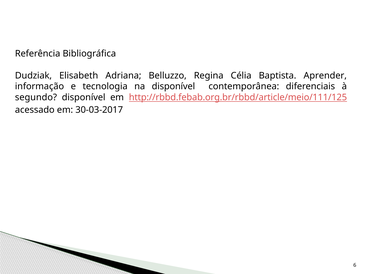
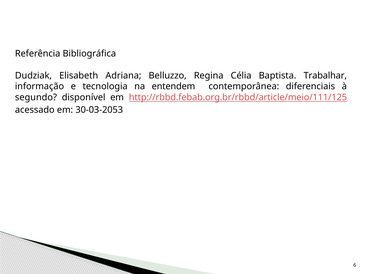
Aprender: Aprender -> Trabalhar (325, 75)
na disponível: disponível -> entendem (173, 86)
30-03-2017: 30-03-2017 -> 30-03-2053 (99, 110)
